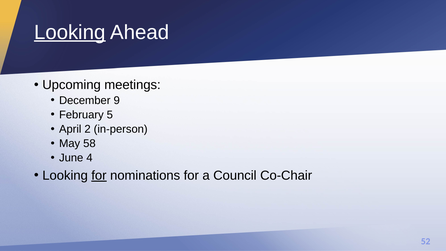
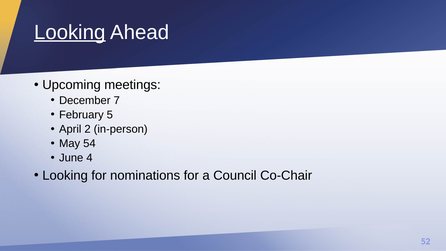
9: 9 -> 7 (117, 100)
58: 58 -> 54 (89, 143)
for underline: present -> none (99, 175)
